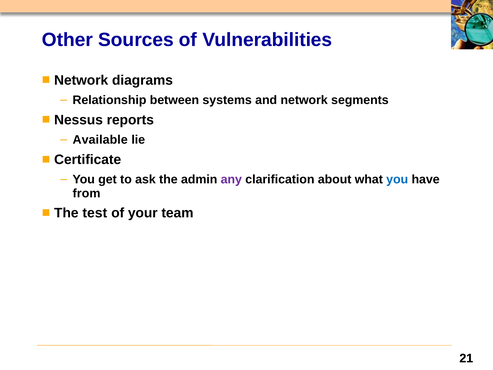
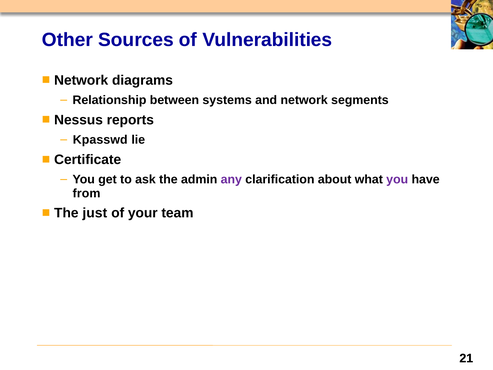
Available: Available -> Kpasswd (100, 140)
you colour: blue -> purple (397, 179)
test: test -> just (95, 213)
